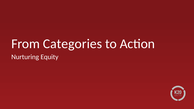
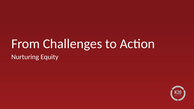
Categories: Categories -> Challenges (73, 44)
